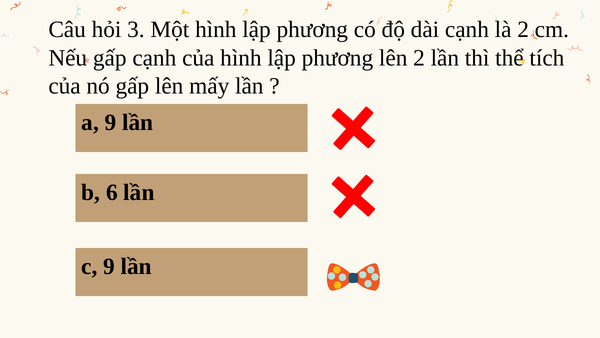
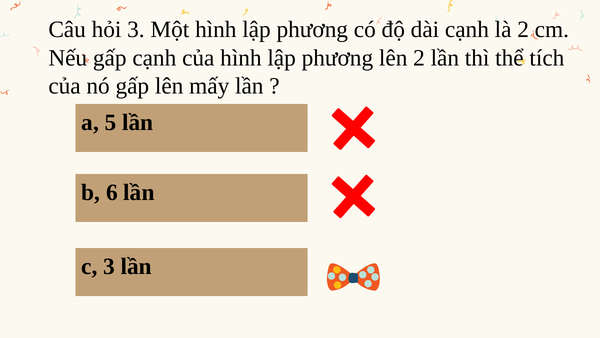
a 9: 9 -> 5 (111, 122)
c 9: 9 -> 3 (109, 266)
